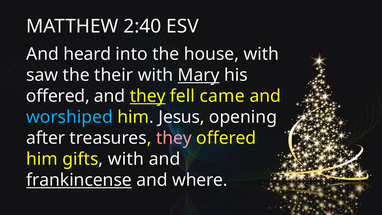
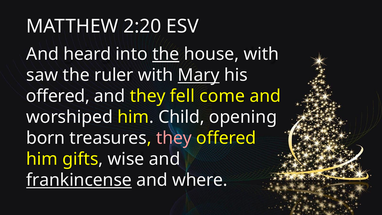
2:40: 2:40 -> 2:20 (142, 26)
the underline: none -> present (166, 54)
their: their -> ruler (114, 75)
they underline: present -> none (148, 96)
came: came -> come (222, 96)
worshiped colour: light blue -> white (70, 117)
Jesus: Jesus -> Child (181, 117)
after: after -> born (46, 138)
gifts with: with -> wise (126, 159)
